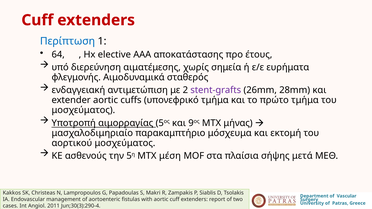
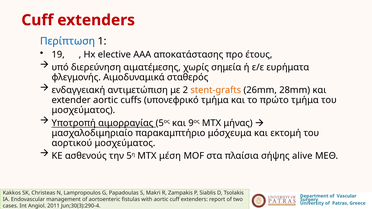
64: 64 -> 19 (58, 55)
stent-grafts colour: purple -> orange (216, 90)
μετά: μετά -> alive (302, 156)
